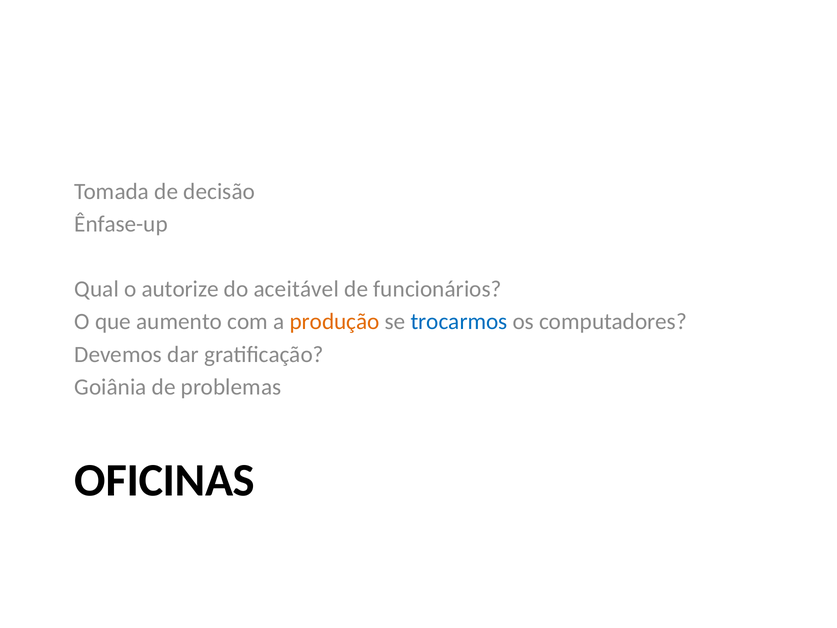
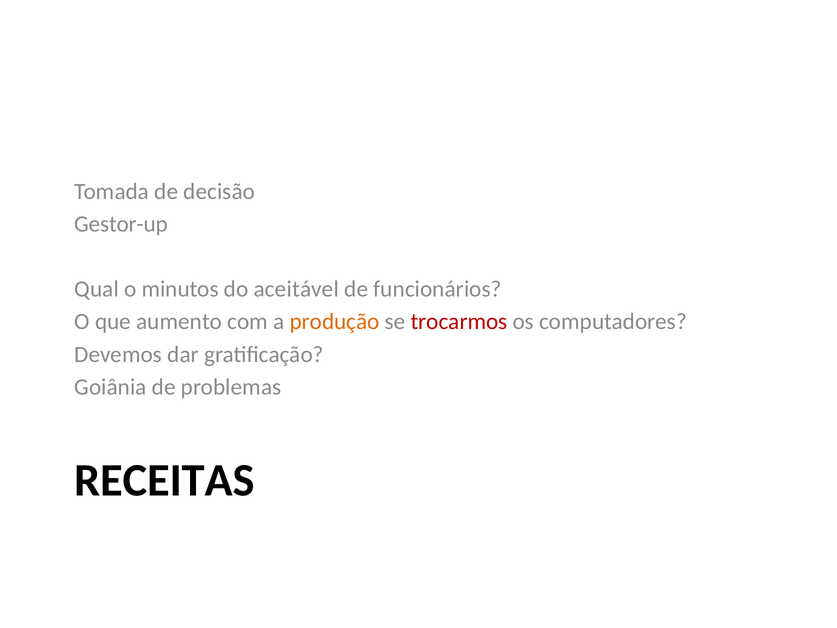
Ênfase-up: Ênfase-up -> Gestor-up (121, 224)
autorize: autorize -> minutos (180, 289)
trocarmos colour: blue -> red (459, 322)
OFICINAS: OFICINAS -> RECEITAS (165, 480)
